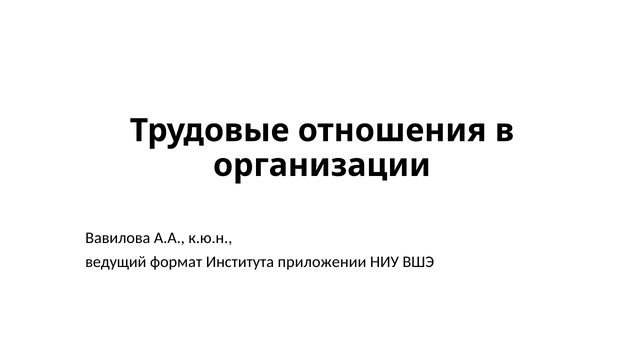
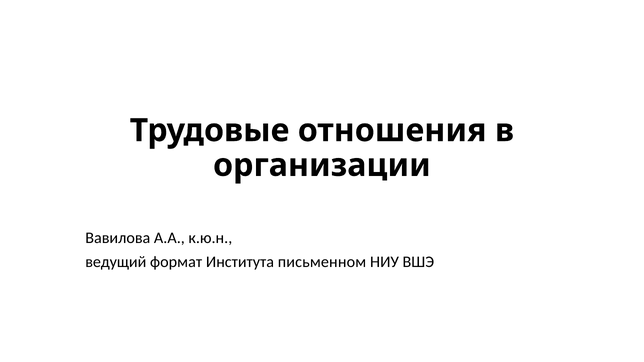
приложении: приложении -> письменном (322, 262)
